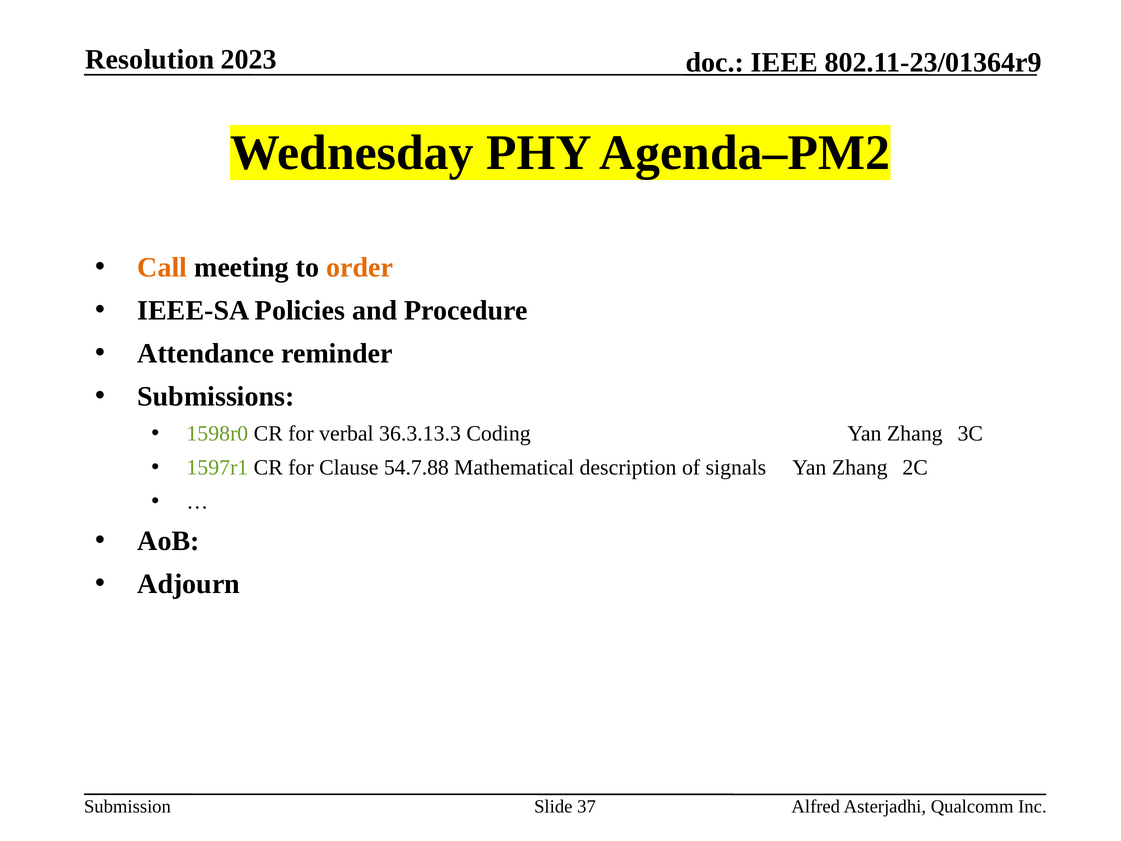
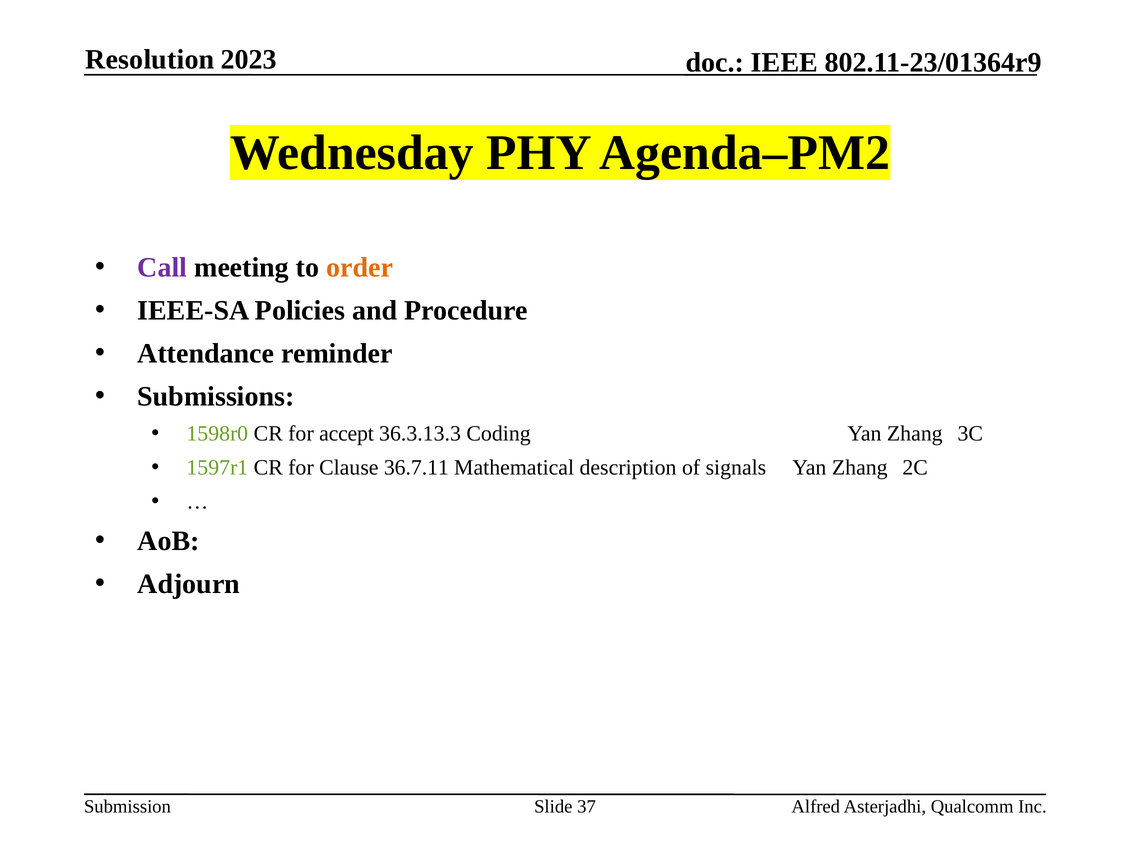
Call colour: orange -> purple (162, 267)
verbal: verbal -> accept (347, 433)
54.7.88: 54.7.88 -> 36.7.11 (416, 467)
